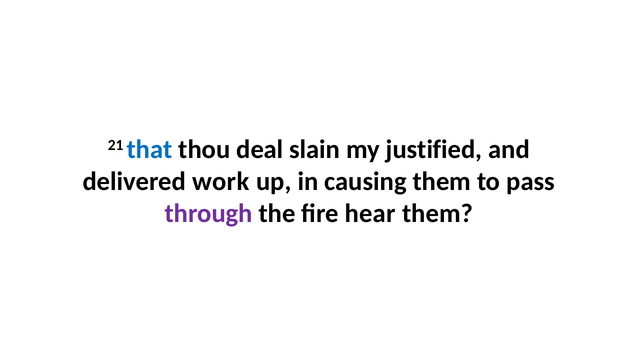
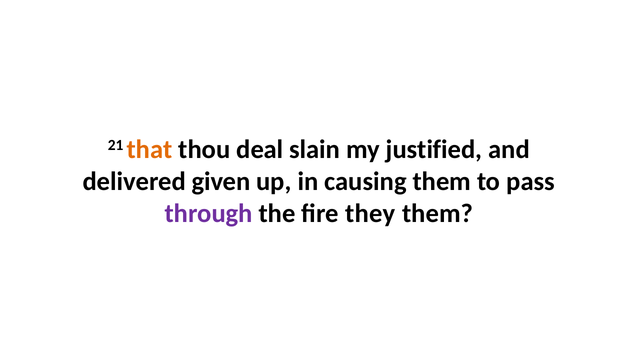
that colour: blue -> orange (150, 149)
work: work -> given (221, 181)
hear: hear -> they (370, 213)
